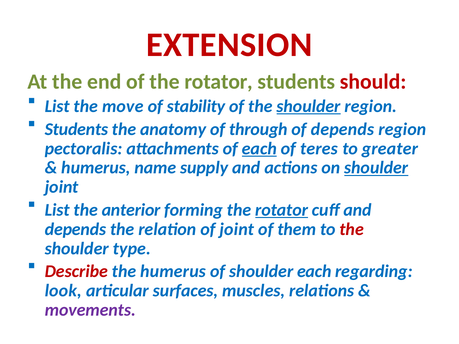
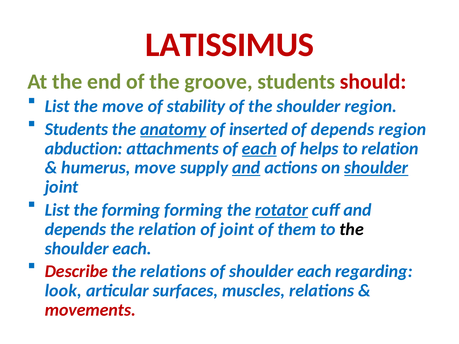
EXTENSION: EXTENSION -> LATISSIMUS (230, 45)
of the rotator: rotator -> groove (219, 82)
shoulder underline: present -> none (309, 106)
anatomy underline: none -> present (173, 129)
through: through -> inserted (258, 129)
pectoralis: pectoralis -> abduction (84, 149)
teres: teres -> helps (319, 149)
to greater: greater -> relation (390, 149)
humerus name: name -> move (155, 168)
and underline: none -> present (246, 168)
the anterior: anterior -> forming (131, 210)
the colour: red -> black (352, 229)
type: type -> each (132, 249)
the humerus: humerus -> relations (173, 272)
movements colour: purple -> red (90, 310)
